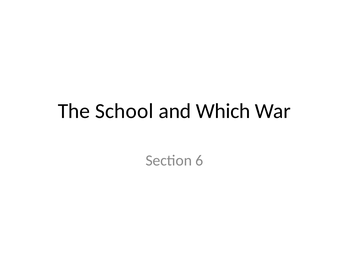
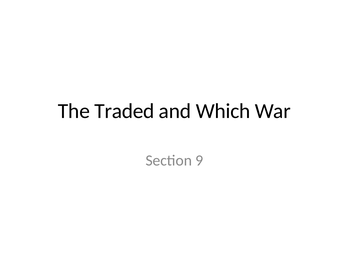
School: School -> Traded (124, 111)
6: 6 -> 9 (199, 160)
